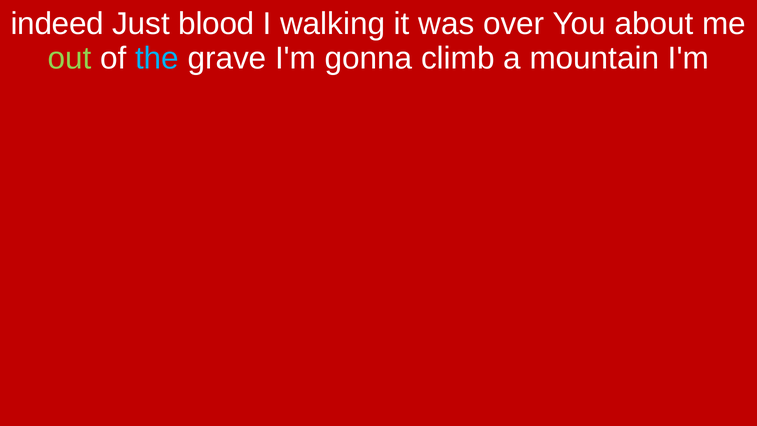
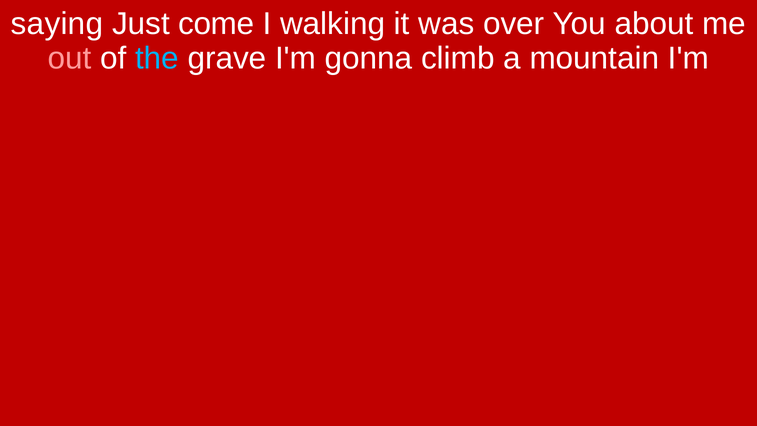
indeed: indeed -> saying (57, 24)
blood: blood -> come (216, 24)
out colour: light green -> pink (69, 58)
